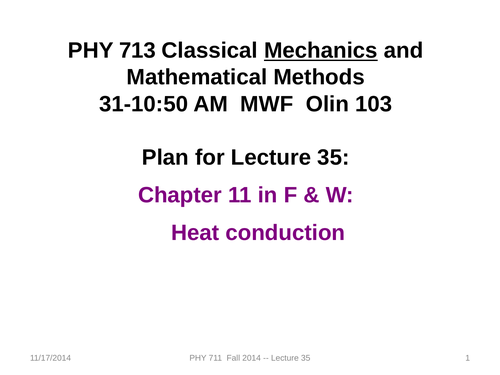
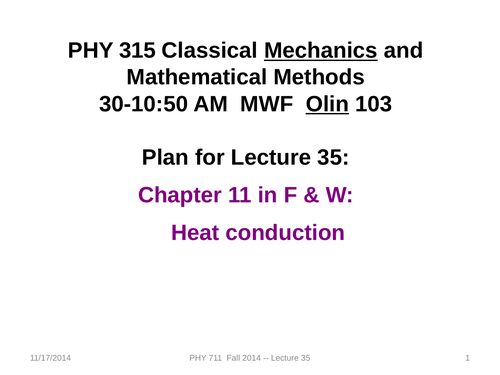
713: 713 -> 315 (137, 51)
31-10:50: 31-10:50 -> 30-10:50 (144, 104)
Olin underline: none -> present (327, 104)
